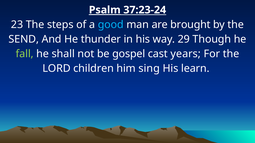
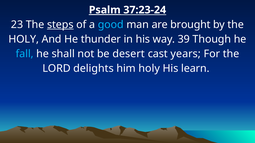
steps underline: none -> present (60, 25)
SEND: SEND -> HOLY (24, 39)
29: 29 -> 39 (184, 39)
fall colour: light green -> light blue (25, 54)
gospel: gospel -> desert (129, 54)
children: children -> delights (94, 69)
him sing: sing -> holy (149, 69)
